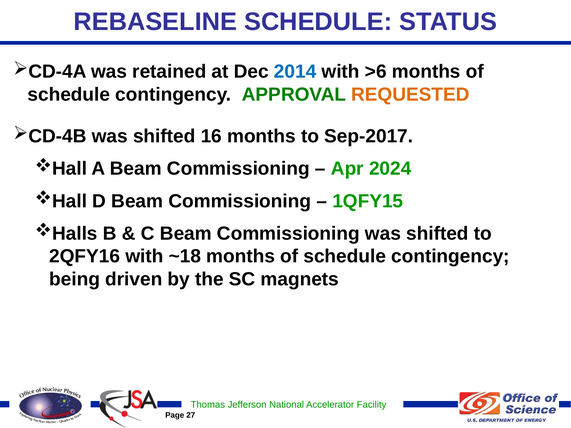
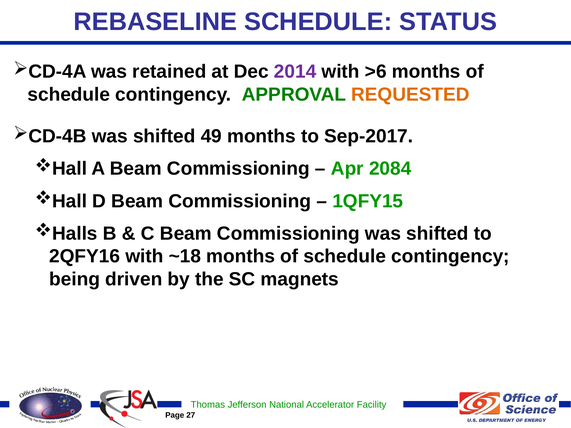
2014 colour: blue -> purple (295, 72)
16: 16 -> 49 (211, 136)
2024: 2024 -> 2084 (390, 169)
